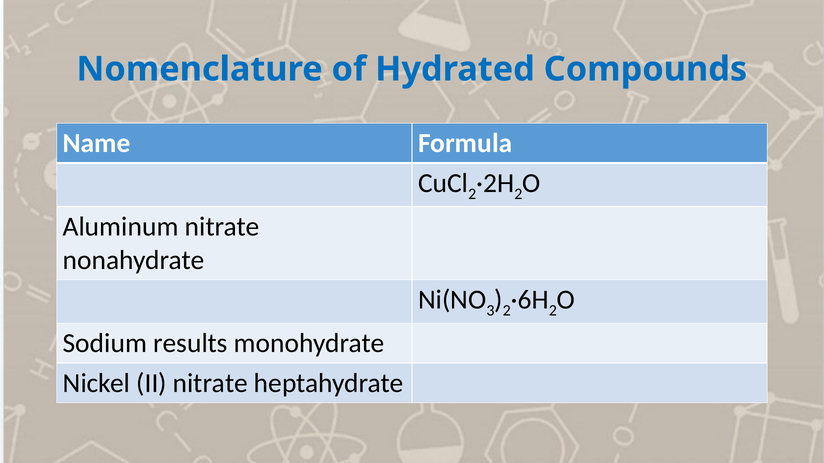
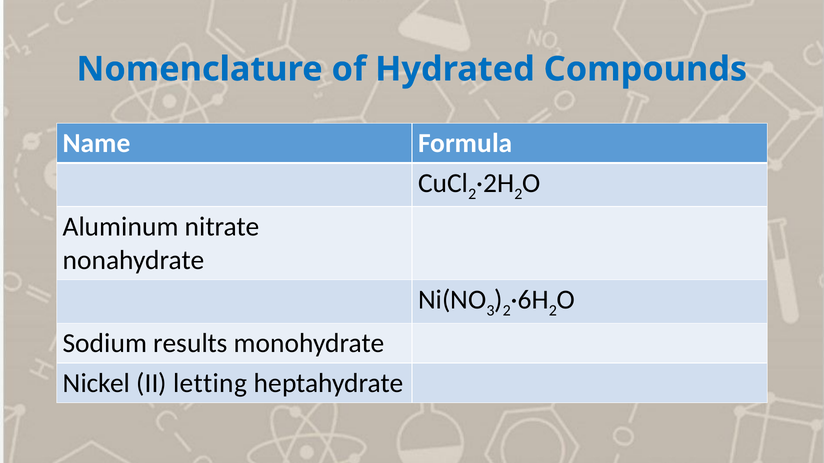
II nitrate: nitrate -> letting (210, 383)
